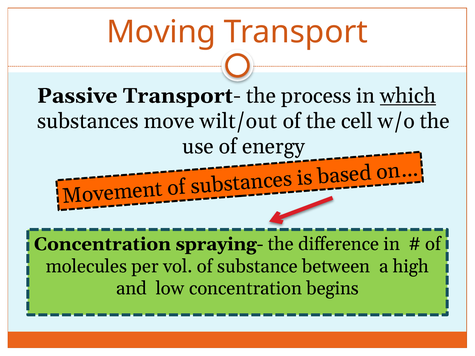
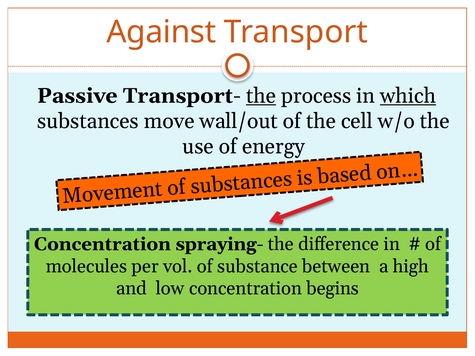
Moving: Moving -> Against (161, 32)
the underline: none -> present (261, 96)
wilt/out: wilt/out -> wall/out (239, 121)
